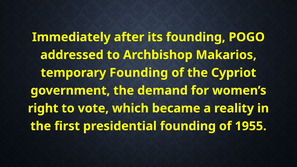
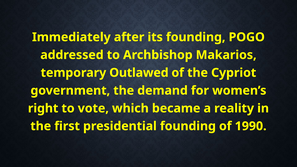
temporary Founding: Founding -> Outlawed (139, 73)
1955: 1955 -> 1990 (251, 126)
